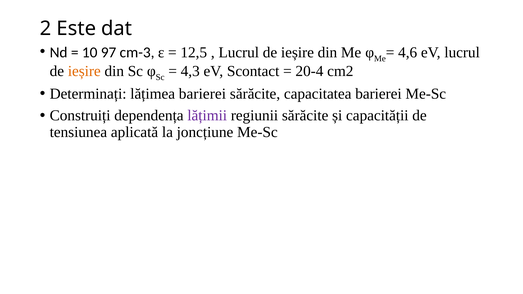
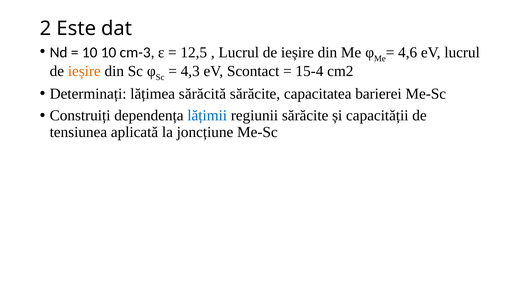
10 97: 97 -> 10 (109, 53)
20-4: 20-4 -> 15-4 (309, 71)
lățimea barierei: barierei -> sărăcită (202, 94)
lățimii colour: purple -> blue (207, 116)
